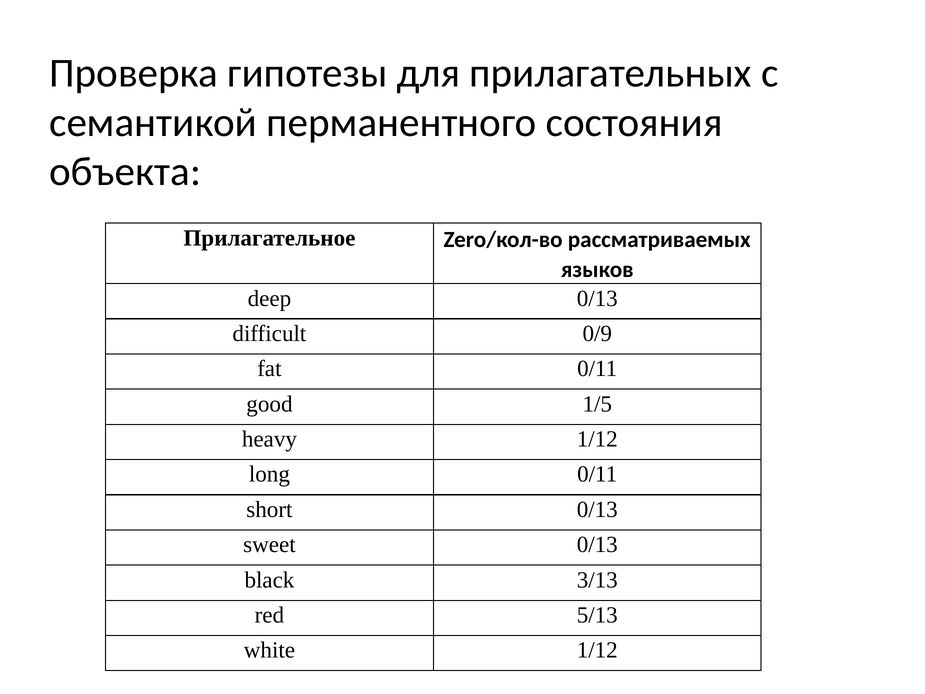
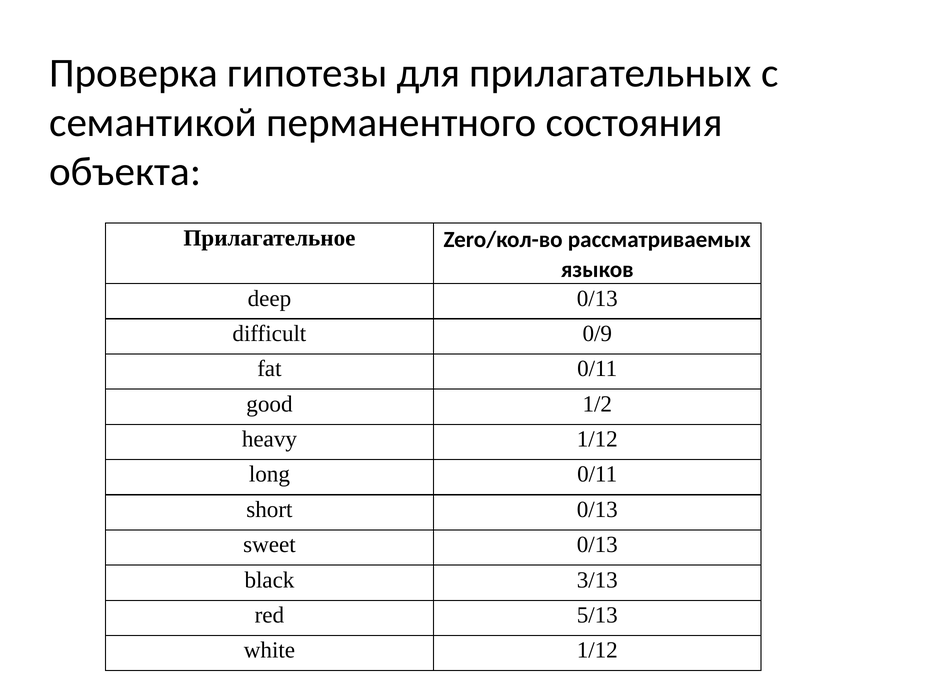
1/5: 1/5 -> 1/2 (597, 404)
